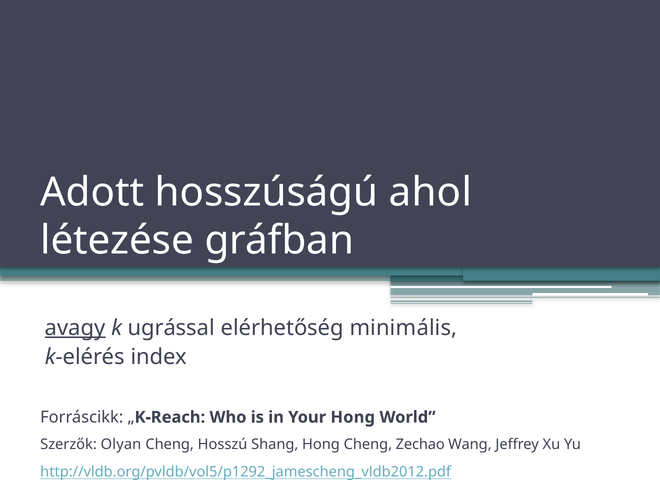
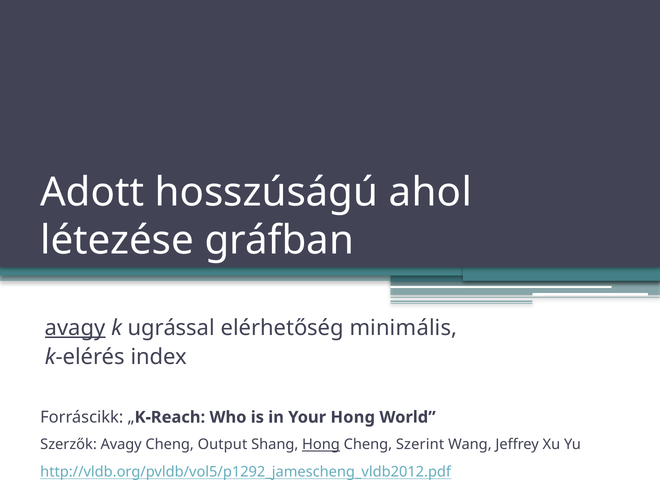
Szerzők Olyan: Olyan -> Avagy (121, 445)
Hosszú: Hosszú -> Output (222, 445)
Hong underline: none -> present (321, 445)
Zechao: Zechao -> Szerint (420, 445)
